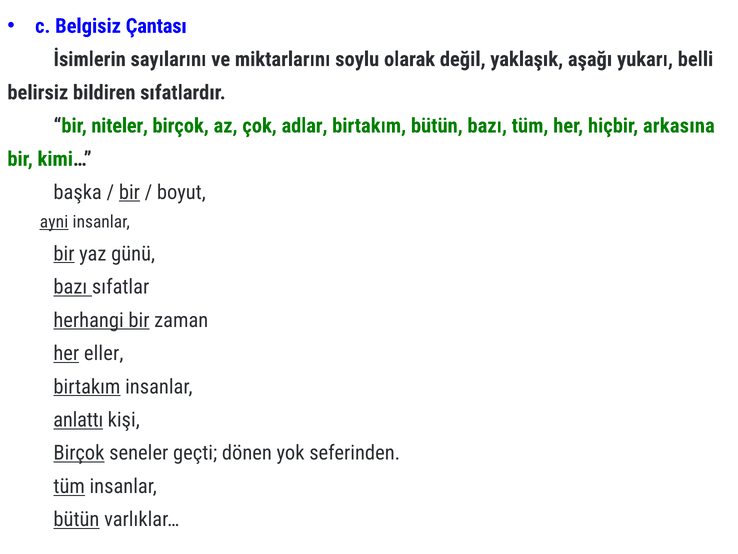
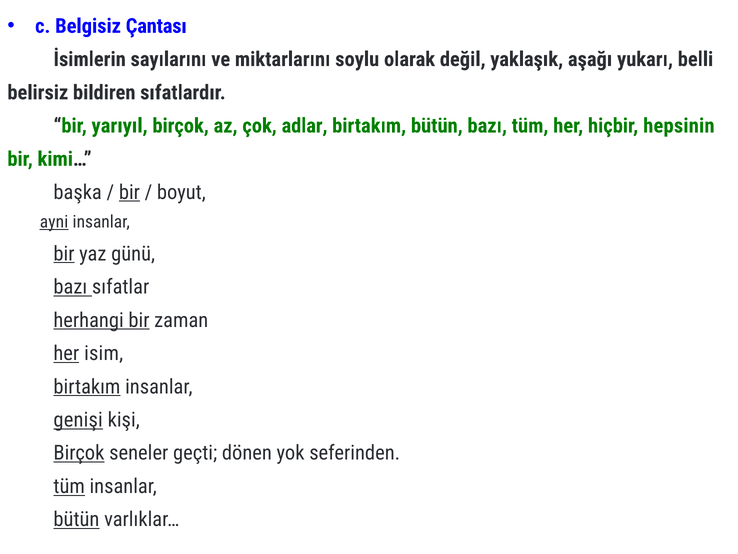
niteler: niteler -> yarıyıl (120, 126)
arkasına: arkasına -> hepsinin (679, 126)
eller: eller -> isim (104, 353)
anlattı: anlattı -> genişi (78, 420)
